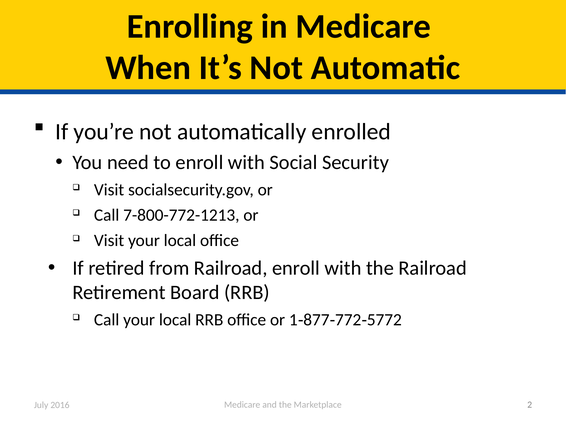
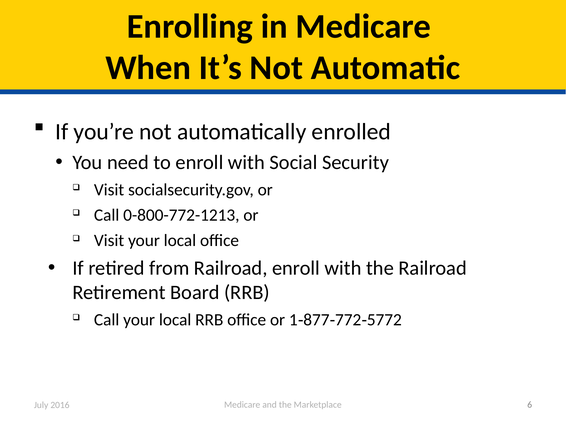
7-800-772-1213: 7-800-772-1213 -> 0-800-772-1213 (181, 215)
2: 2 -> 6 (530, 405)
